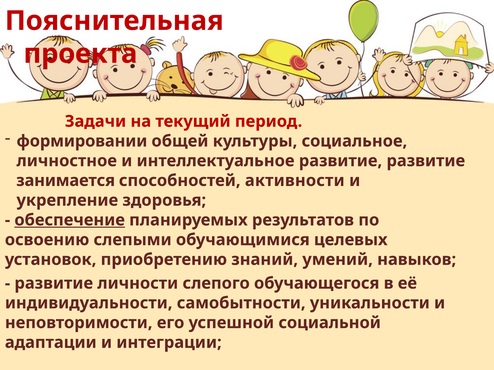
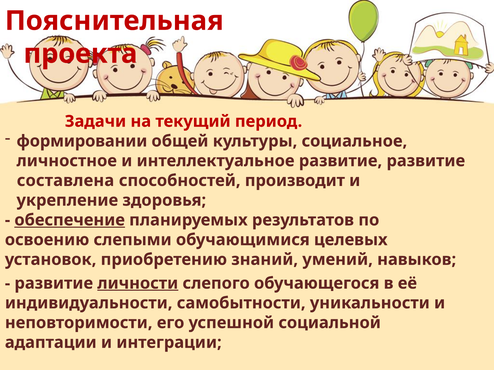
занимается: занимается -> составлена (65, 181)
активности: активности -> производит (295, 181)
личности underline: none -> present (138, 284)
